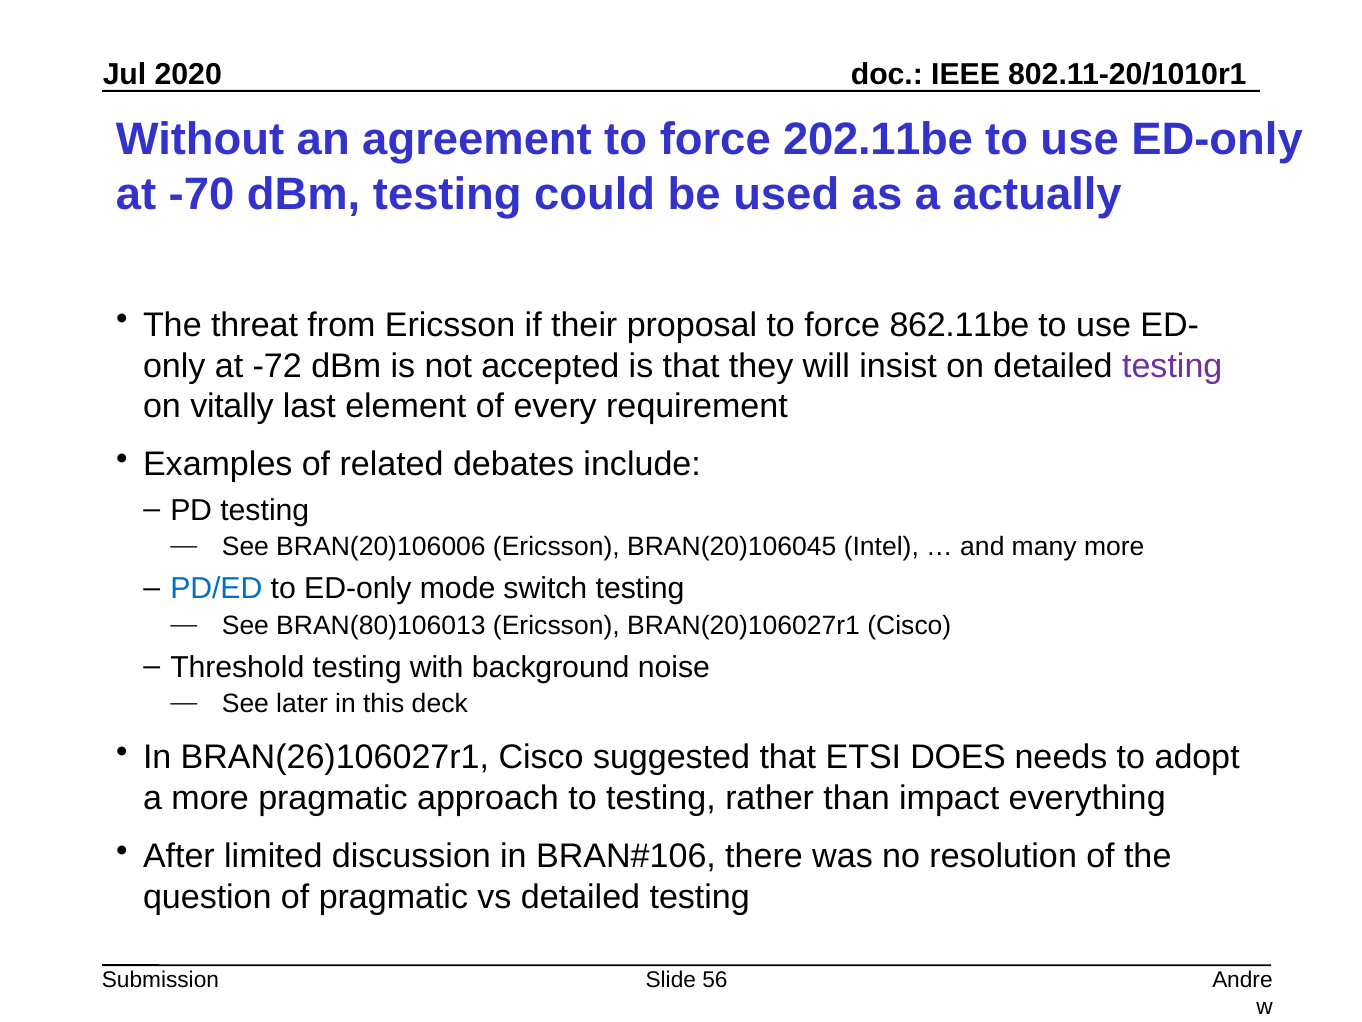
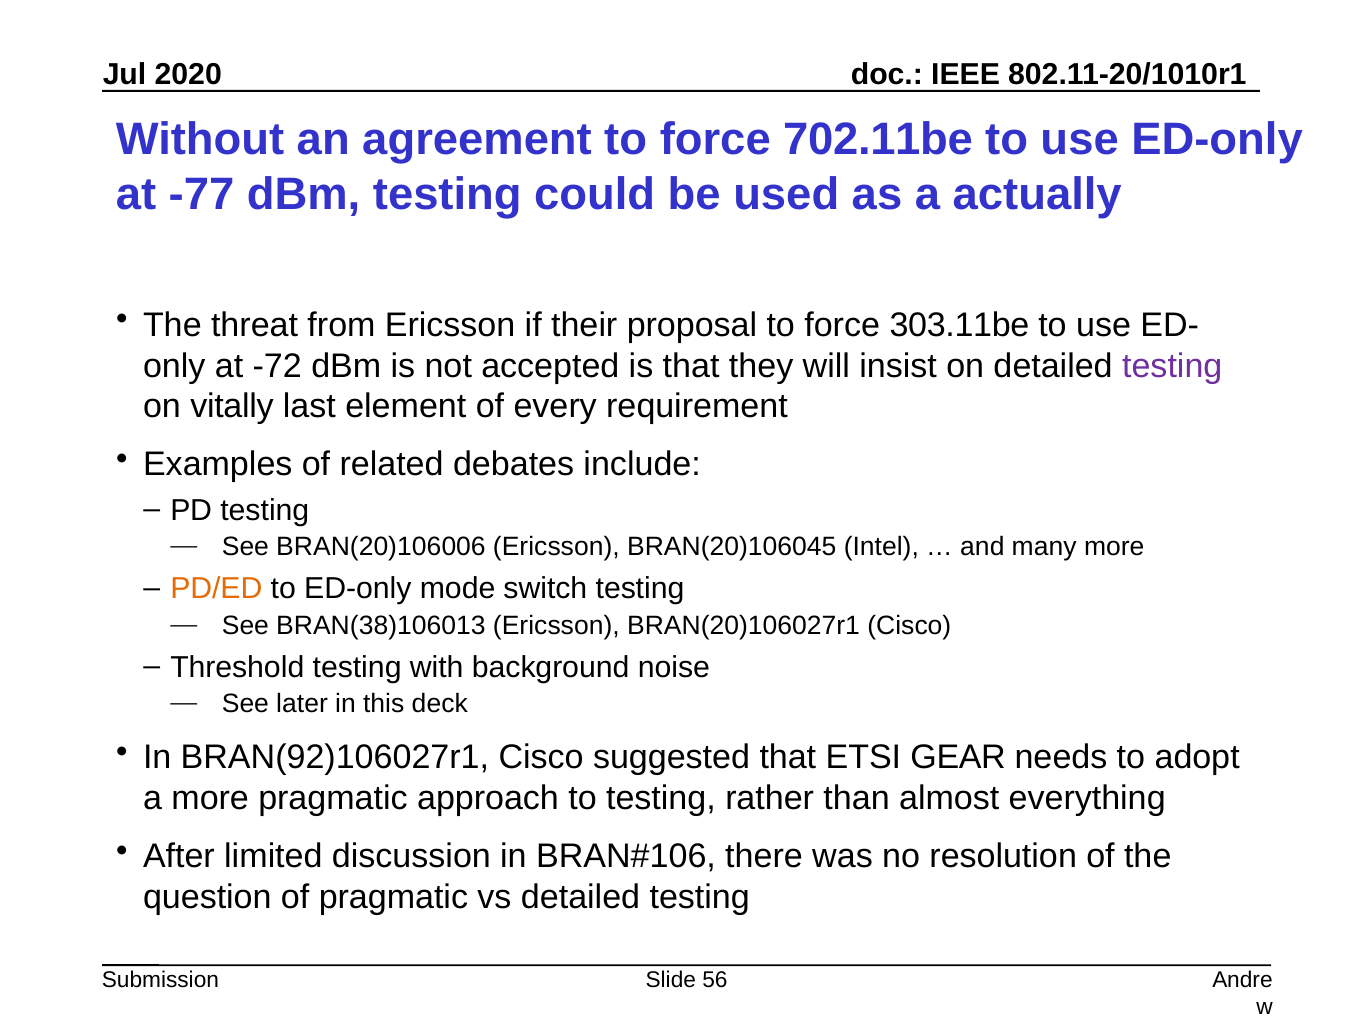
202.11be: 202.11be -> 702.11be (878, 139)
-70: -70 -> -77 (202, 194)
862.11be: 862.11be -> 303.11be (959, 325)
PD/ED colour: blue -> orange (216, 589)
BRAN(80)106013: BRAN(80)106013 -> BRAN(38)106013 (381, 625)
BRAN(26)106027r1: BRAN(26)106027r1 -> BRAN(92)106027r1 (335, 757)
DOES: DOES -> GEAR (958, 757)
impact: impact -> almost (949, 798)
